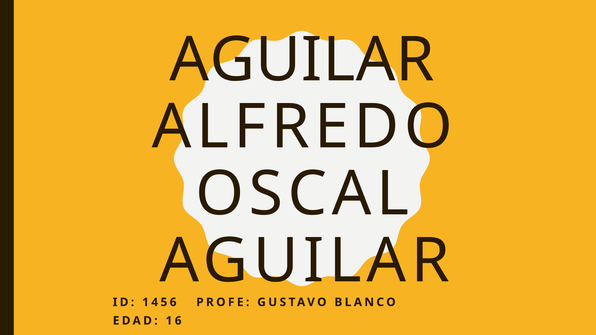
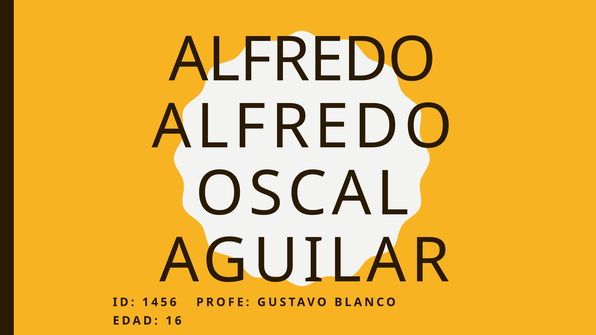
AGUILAR: AGUILAR -> ALFREDO (303, 60)
